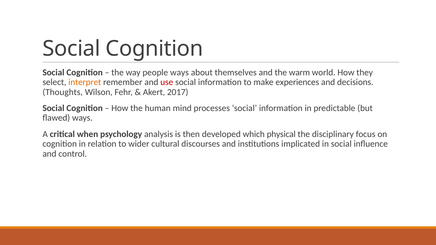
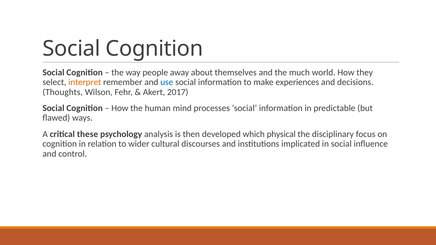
people ways: ways -> away (180, 72)
warm: warm -> much (299, 72)
use colour: red -> blue (167, 82)
when: when -> these (88, 134)
